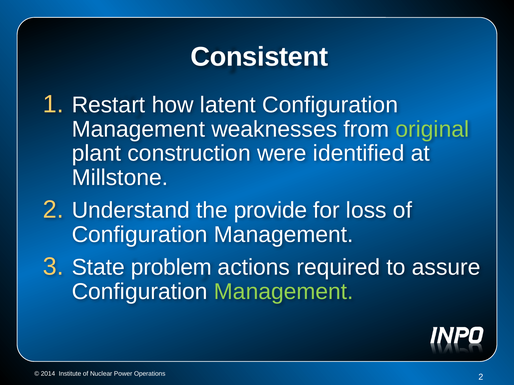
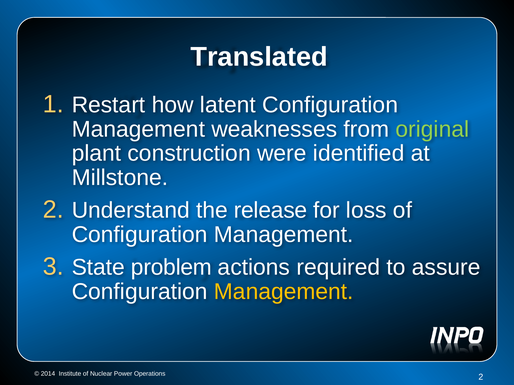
Consistent: Consistent -> Translated (259, 57)
provide: provide -> release (271, 211)
Management colour: light green -> yellow (284, 292)
